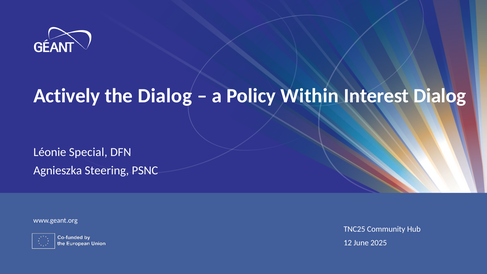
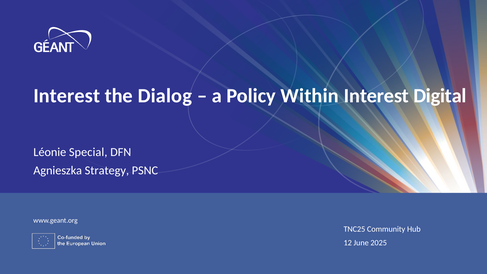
Actively: Actively -> Interest (67, 96)
Interest Dialog: Dialog -> Digital (440, 96)
Steering: Steering -> Strategy (107, 170)
